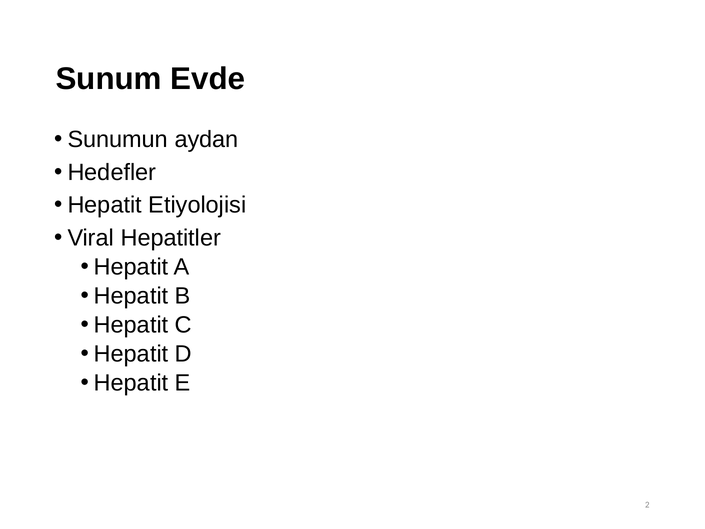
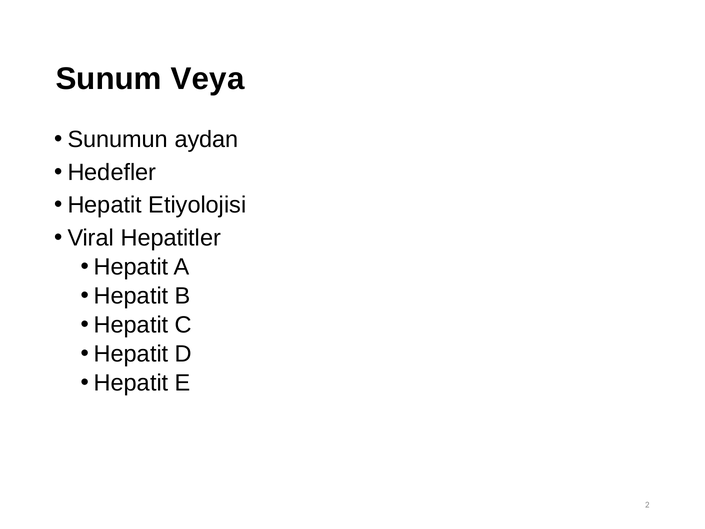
Evde: Evde -> Veya (208, 79)
